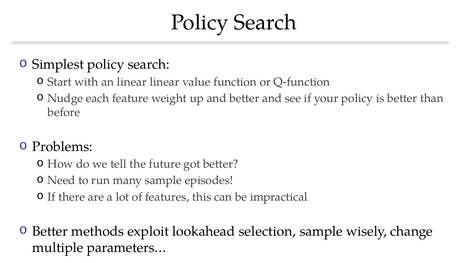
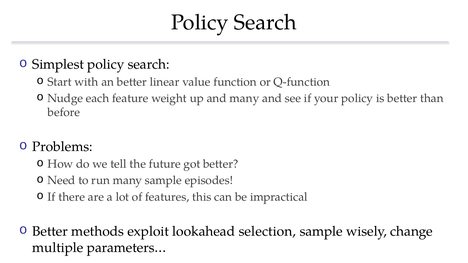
an linear: linear -> better (132, 82)
and better: better -> many (244, 98)
